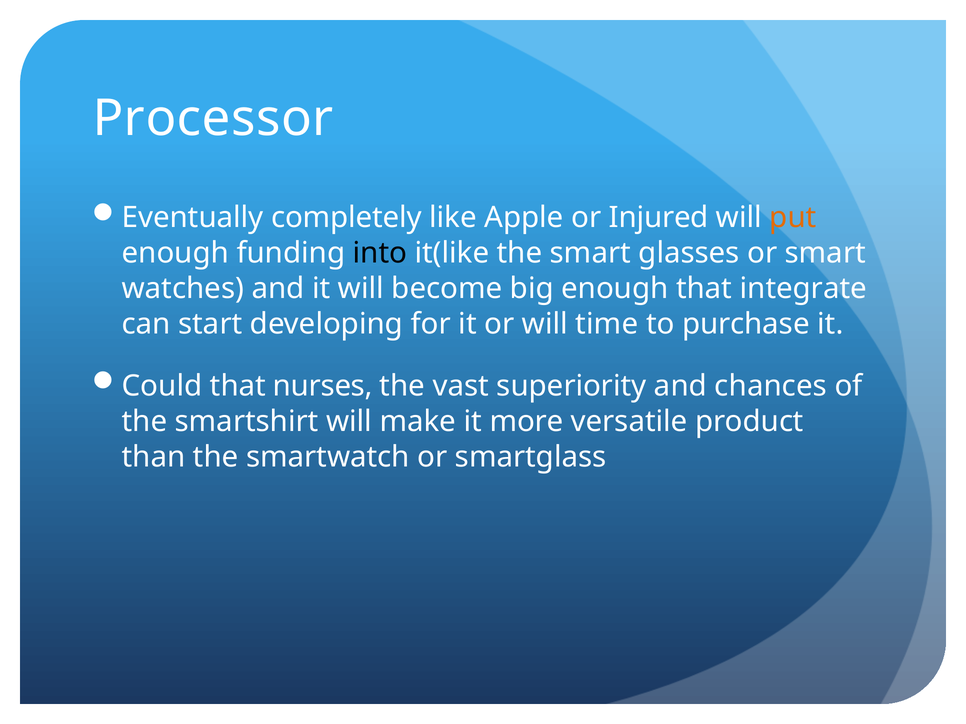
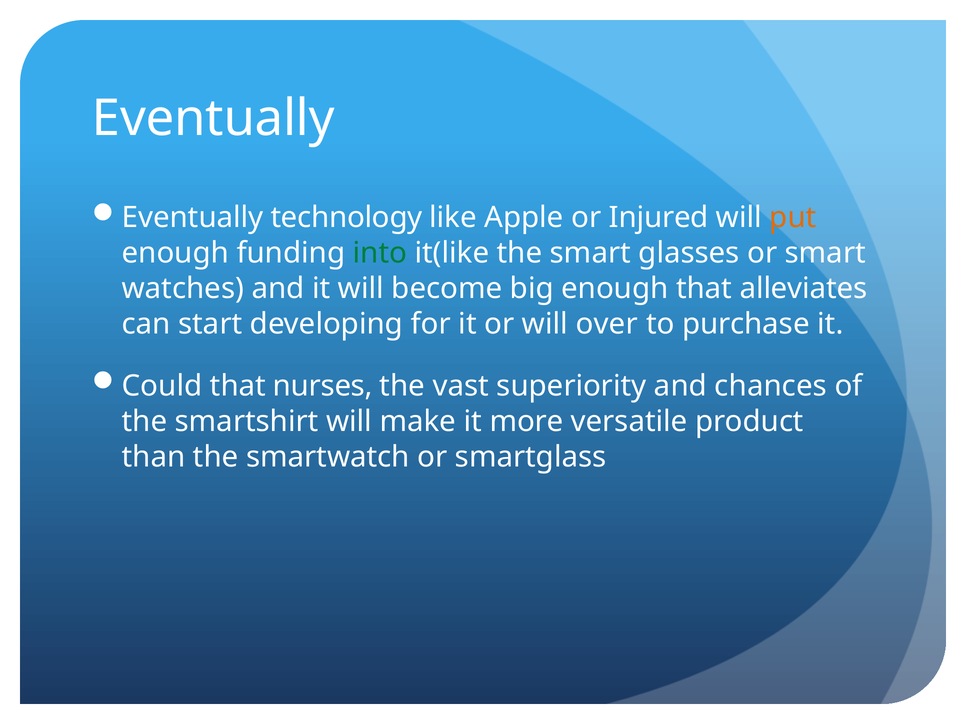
Processor: Processor -> Eventually (213, 119)
completely: completely -> technology (347, 218)
into colour: black -> green (380, 253)
integrate: integrate -> alleviates (803, 289)
time: time -> over (607, 324)
